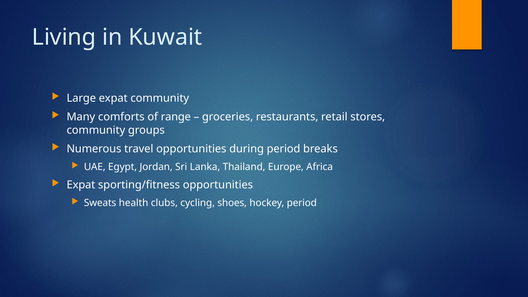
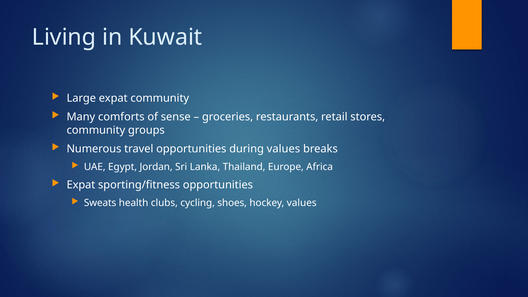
range: range -> sense (176, 117)
during period: period -> values (283, 149)
hockey period: period -> values (302, 203)
